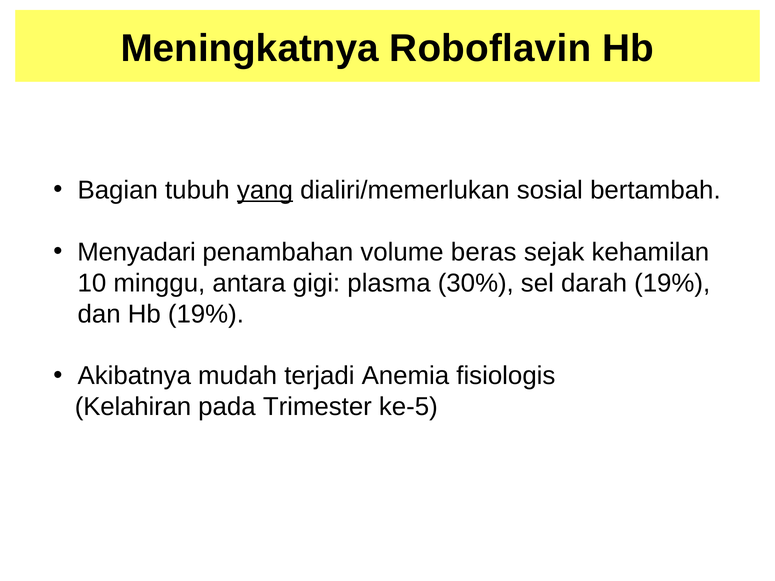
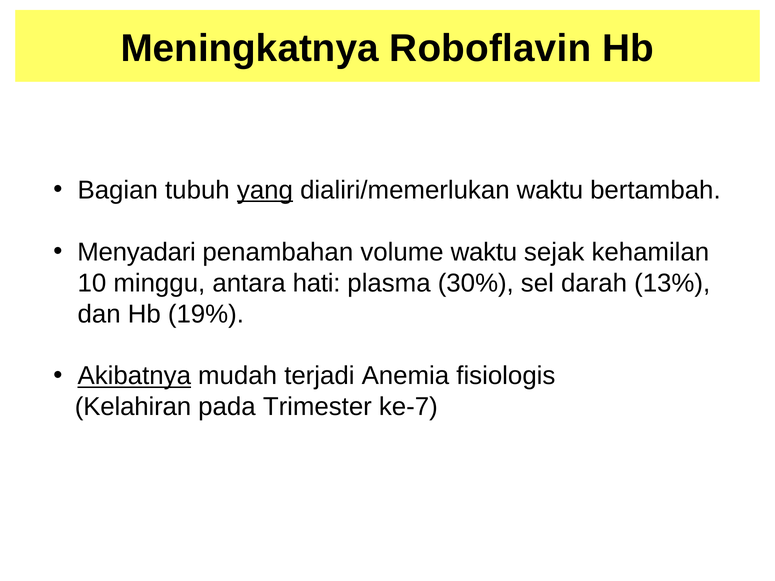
dialiri/memerlukan sosial: sosial -> waktu (550, 190)
volume beras: beras -> waktu (484, 252)
gigi: gigi -> hati (317, 283)
darah 19%: 19% -> 13% (672, 283)
Akibatnya underline: none -> present (134, 376)
ke-5: ke-5 -> ke-7 (408, 407)
